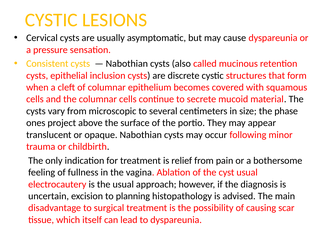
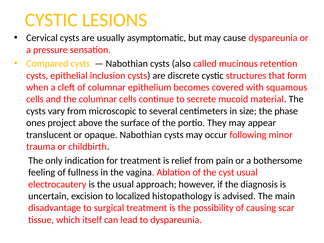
Consistent: Consistent -> Compared (47, 64)
planning: planning -> localized (133, 196)
